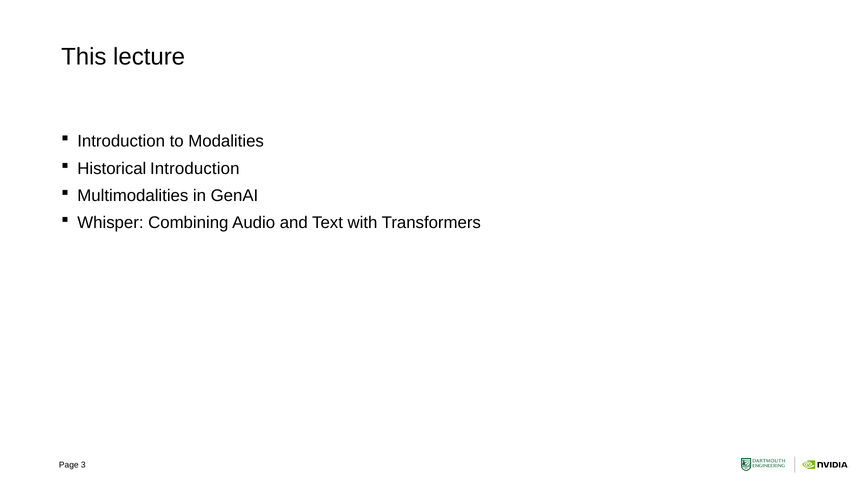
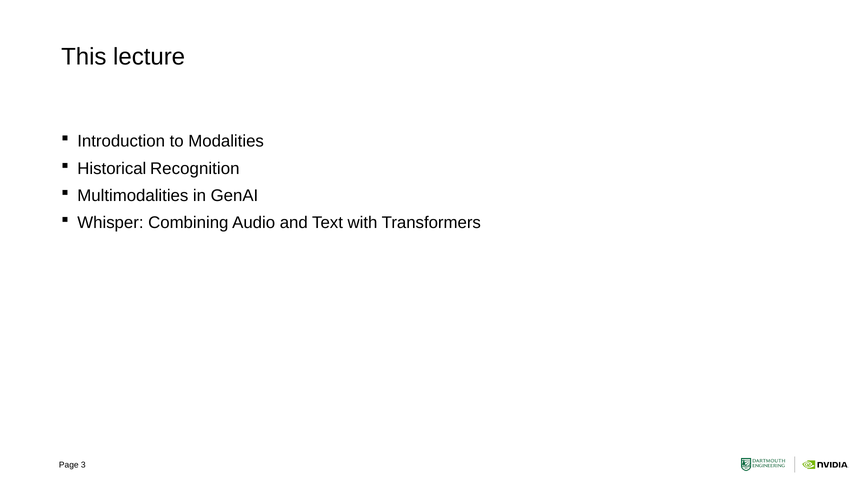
Historical Introduction: Introduction -> Recognition (195, 168)
